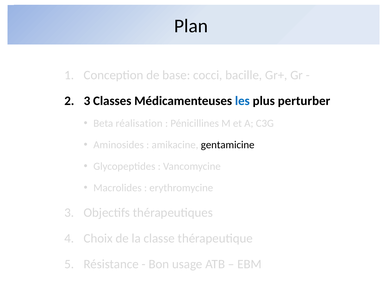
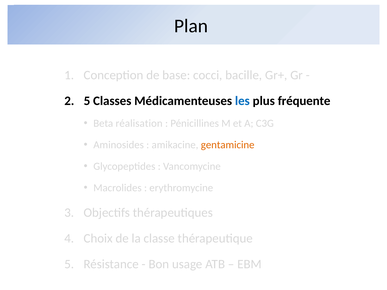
3: 3 -> 5 (87, 101)
perturber: perturber -> fréquente (304, 101)
gentamicine colour: black -> orange (228, 145)
